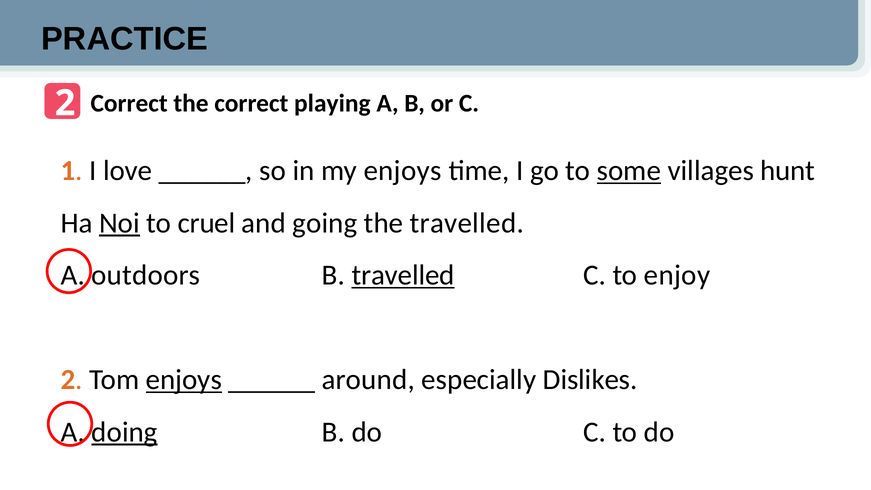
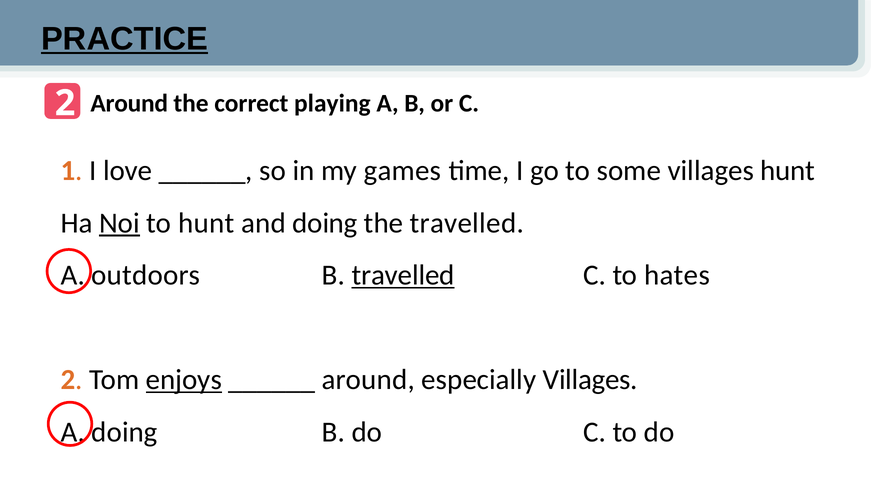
PRACTICE underline: none -> present (125, 39)
Correct: Correct -> Around (129, 103)
my enjoys: enjoys -> games (403, 171)
some underline: present -> none (629, 171)
to cruel: cruel -> hunt (206, 223)
and going: going -> doing (325, 223)
enjoy: enjoy -> hates (677, 275)
especially Dislikes: Dislikes -> Villages (590, 380)
doing underline: present -> none (125, 432)
